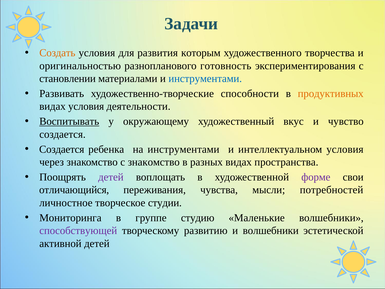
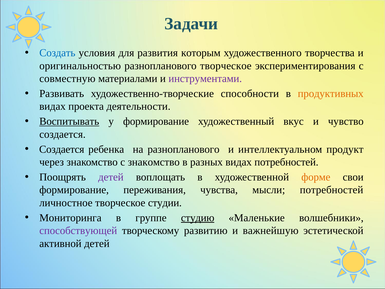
Создать colour: orange -> blue (57, 53)
разнопланового готовность: готовность -> творческое (226, 66)
становлении: становлении -> совместную (67, 79)
инструментами colour: blue -> purple (205, 79)
видах условия: условия -> проекта (86, 106)
у окружающему: окружающему -> формирование (156, 121)
на инструментами: инструментами -> разнопланового (184, 149)
интеллектуальном условия: условия -> продукт (345, 149)
видах пространства: пространства -> потребностей (286, 162)
форме colour: purple -> orange (316, 177)
отличающийся: отличающийся -> формирование (74, 190)
студию underline: none -> present (198, 218)
и волшебники: волшебники -> важнейшую (271, 230)
